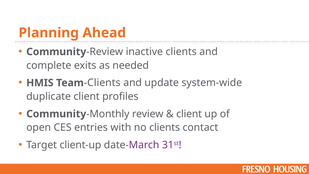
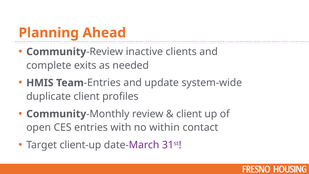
Clients: Clients -> Entries (102, 83)
no clients: clients -> within (164, 127)
